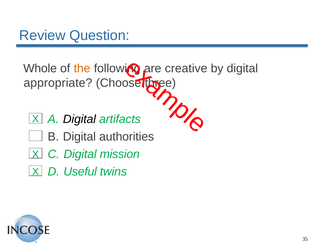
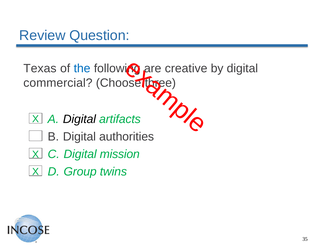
Whole: Whole -> Texas (40, 68)
the colour: orange -> blue (82, 68)
appropriate: appropriate -> commercial (58, 83)
Useful: Useful -> Group (80, 172)
